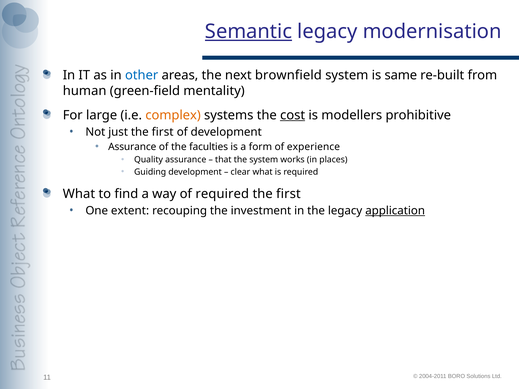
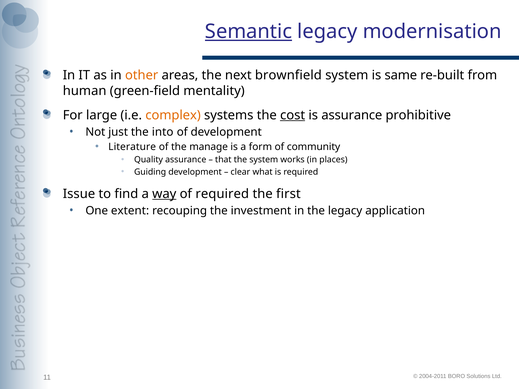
other colour: blue -> orange (142, 75)
is modellers: modellers -> assurance (352, 115)
just the first: first -> into (163, 132)
Assurance: Assurance -> Literature (132, 147)
faculties: faculties -> manage (209, 147)
experience: experience -> community (314, 147)
What: What -> Issue (79, 194)
way underline: none -> present (164, 194)
application underline: present -> none (395, 211)
